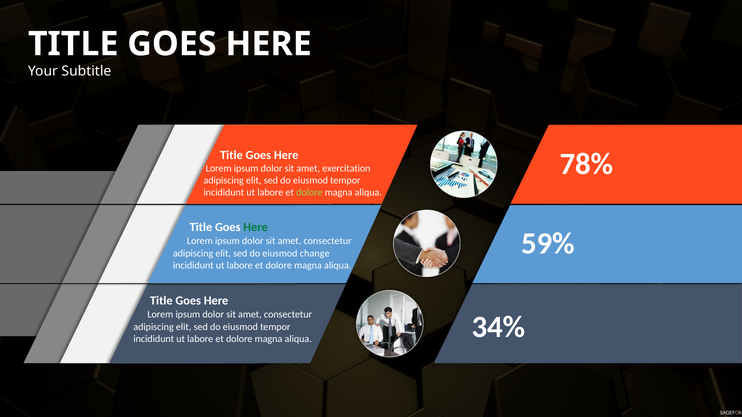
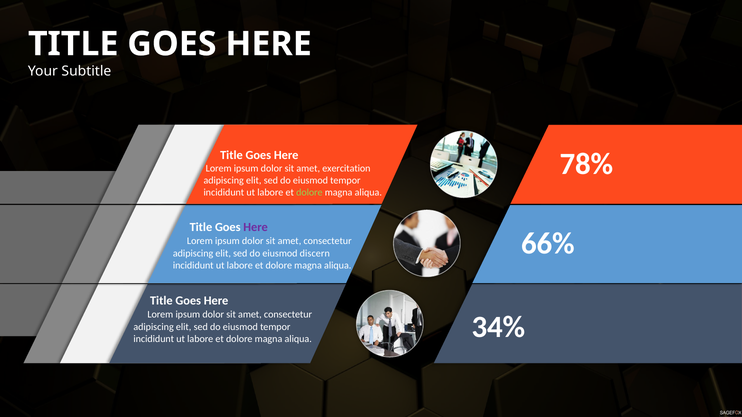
Here colour: green -> purple (256, 227)
59%: 59% -> 66% (548, 244)
change: change -> discern (315, 254)
